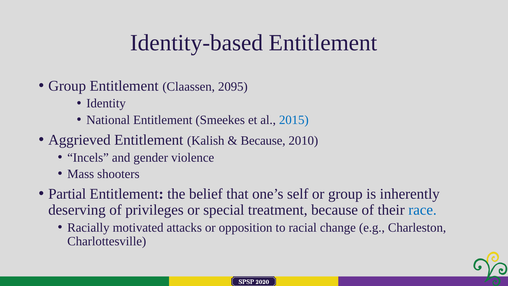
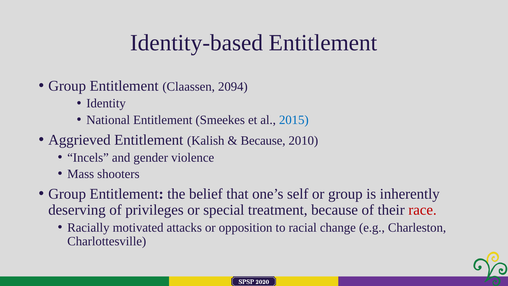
2095: 2095 -> 2094 (233, 87)
Partial: Partial -> Group (67, 194)
race colour: blue -> red (423, 210)
